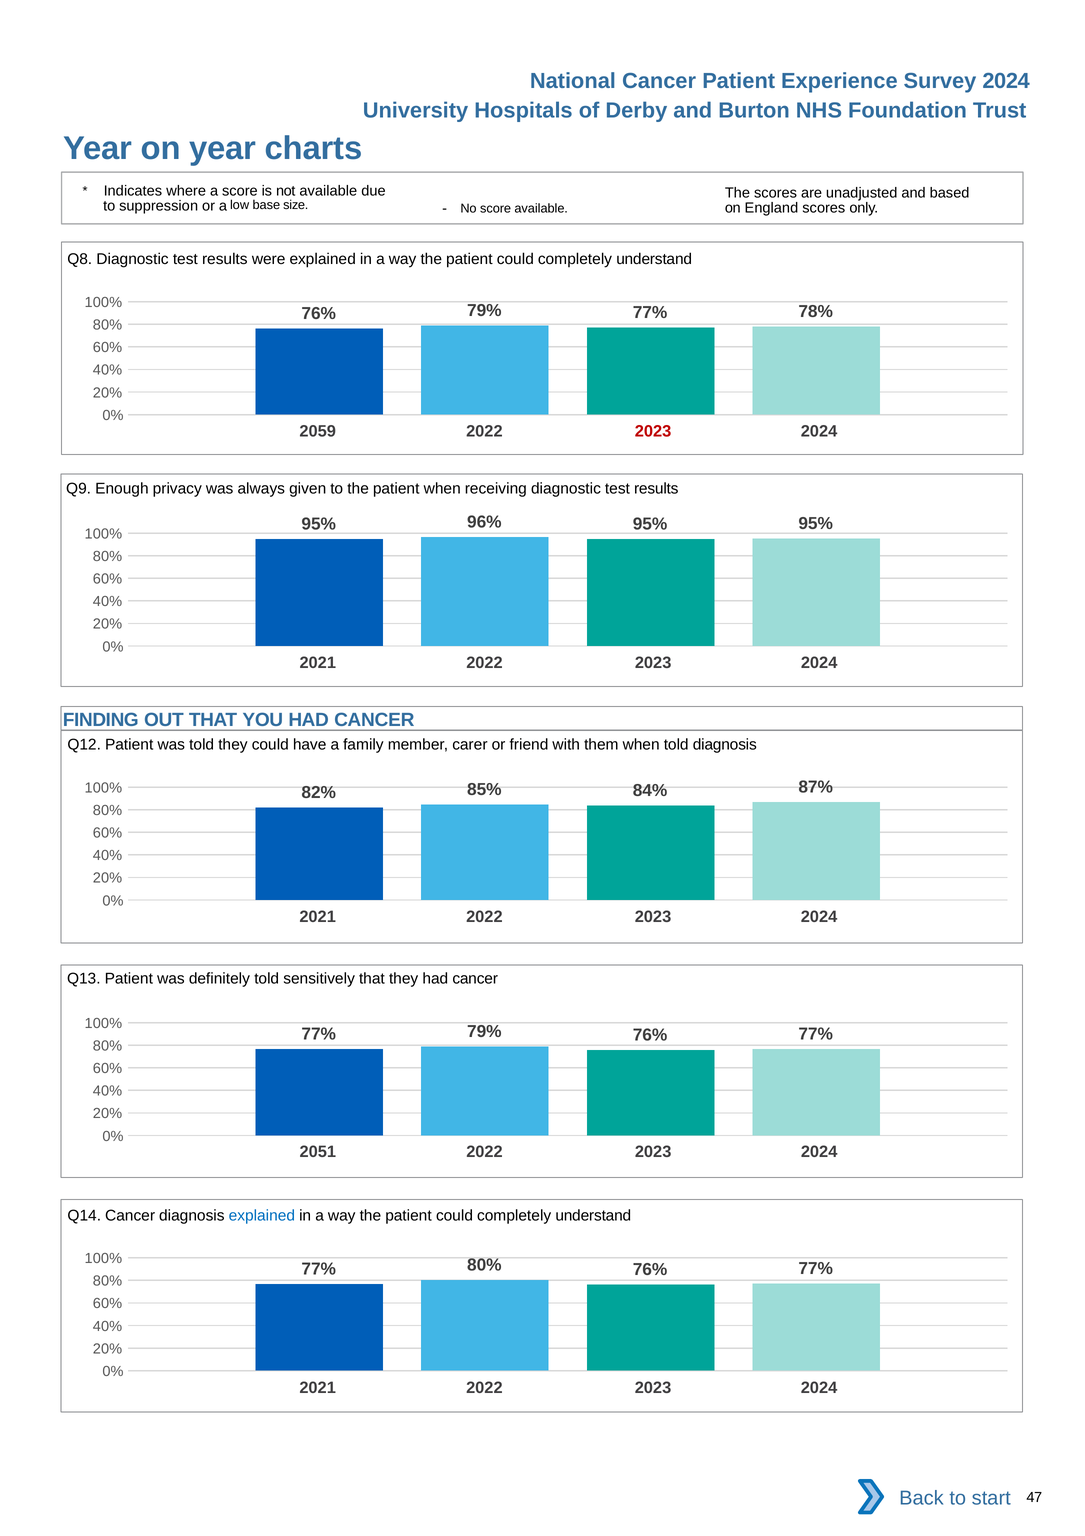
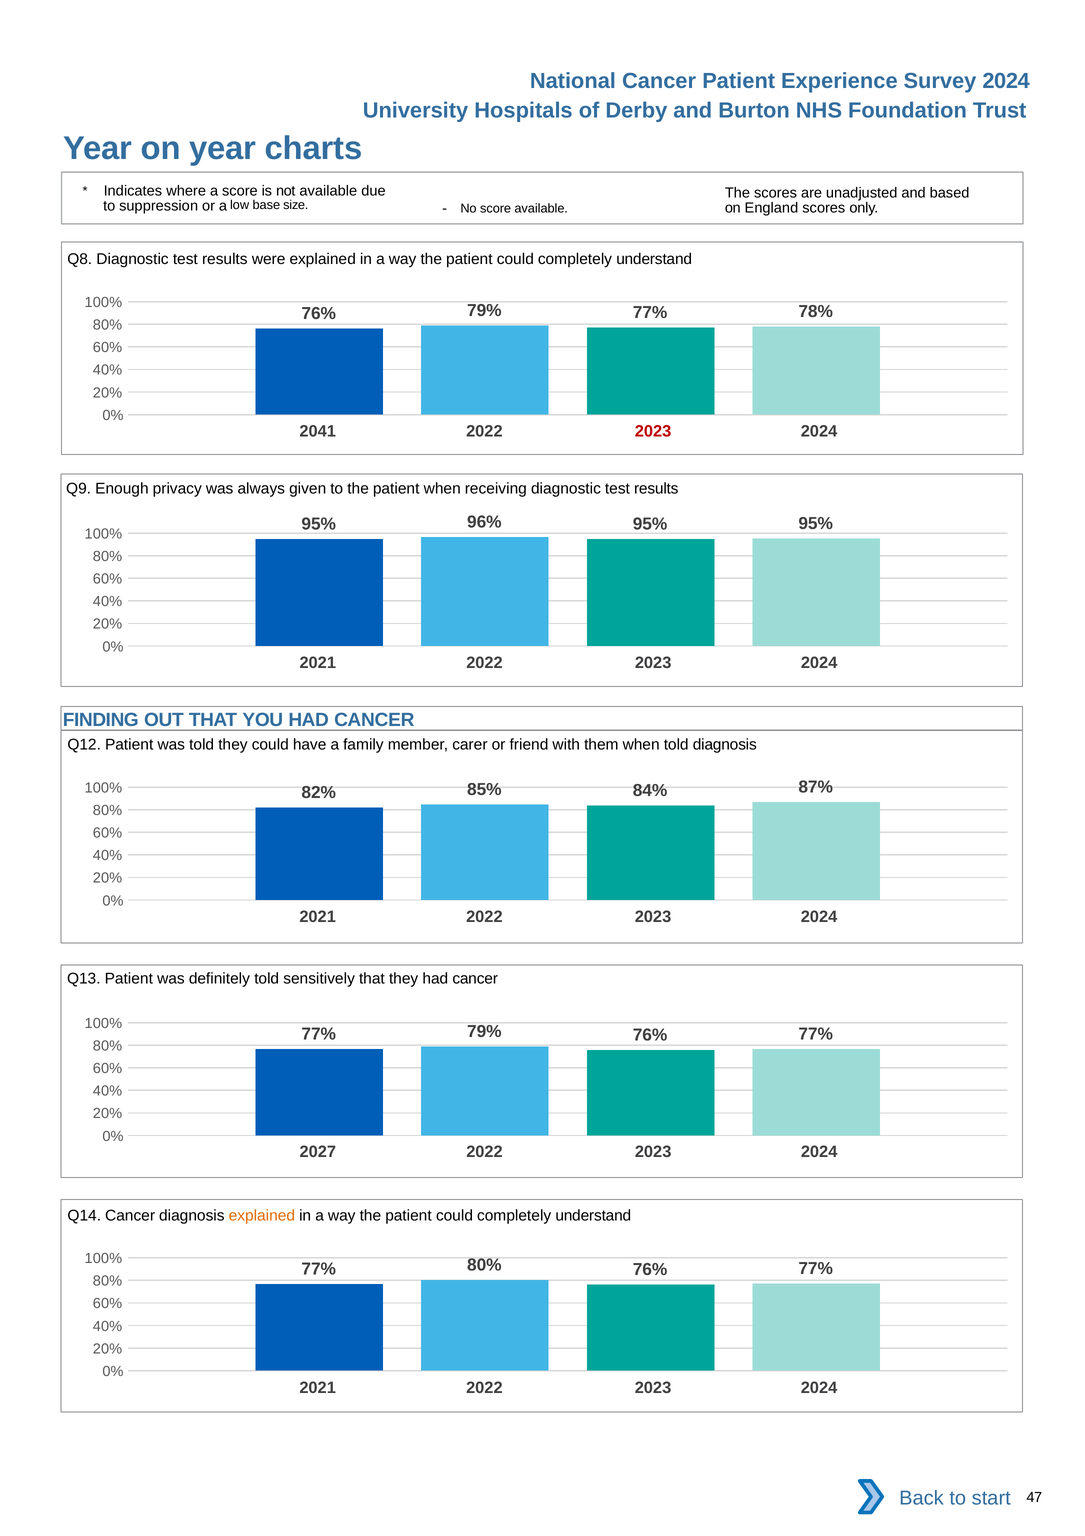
2059: 2059 -> 2041 (318, 431)
2051: 2051 -> 2027 (318, 1152)
explained colour: blue -> orange (262, 1215)
